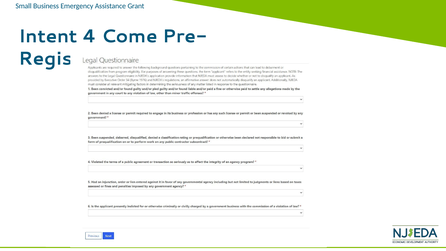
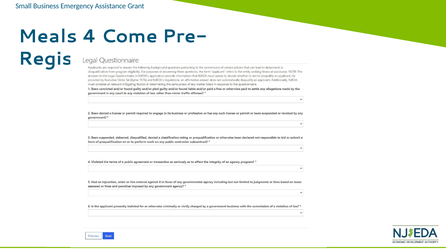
Intent: Intent -> Meals (48, 36)
